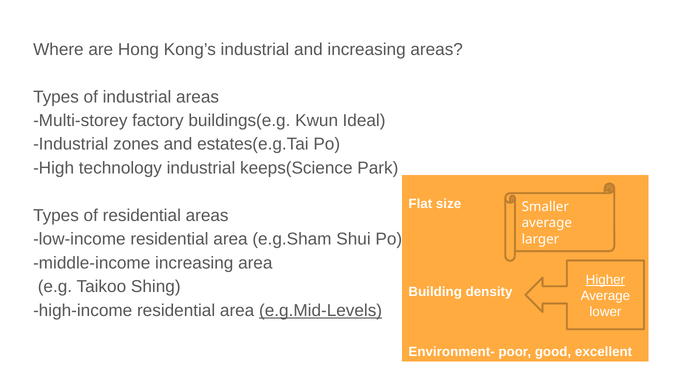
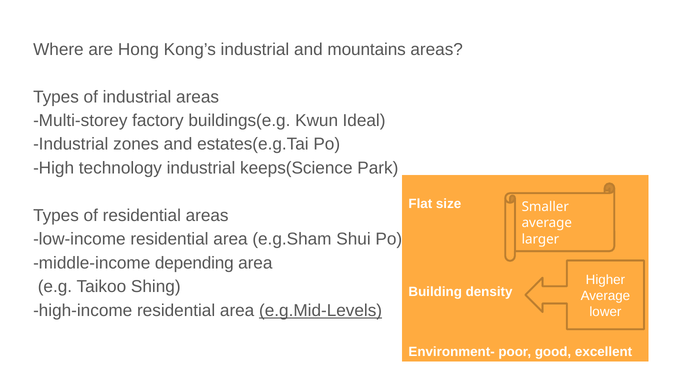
and increasing: increasing -> mountains (367, 49)
middle-income increasing: increasing -> depending (194, 263)
Higher underline: present -> none (605, 279)
